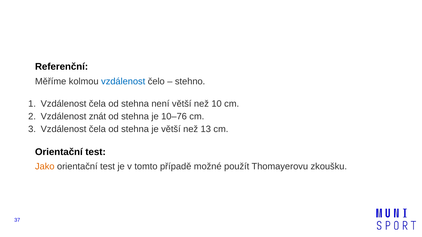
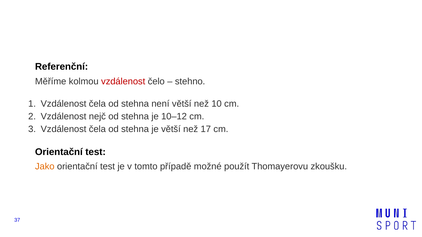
vzdálenost colour: blue -> red (123, 81)
znát: znát -> nejč (97, 117)
10–76: 10–76 -> 10–12 (174, 117)
13: 13 -> 17 (206, 129)
